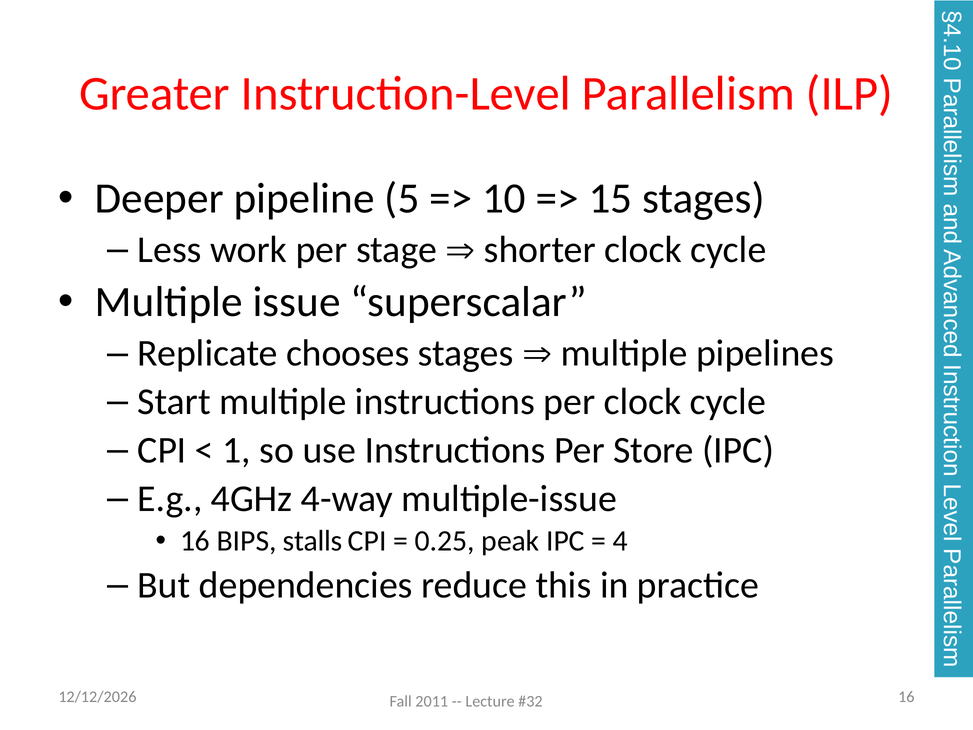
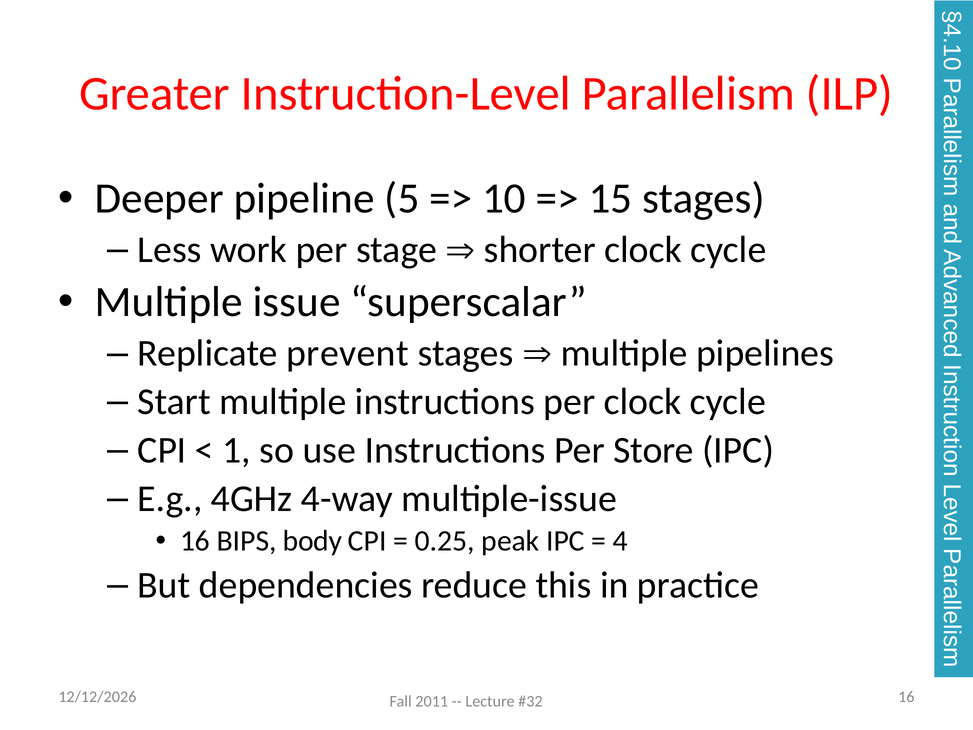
chooses: chooses -> prevent (347, 353)
stalls: stalls -> body (313, 541)
